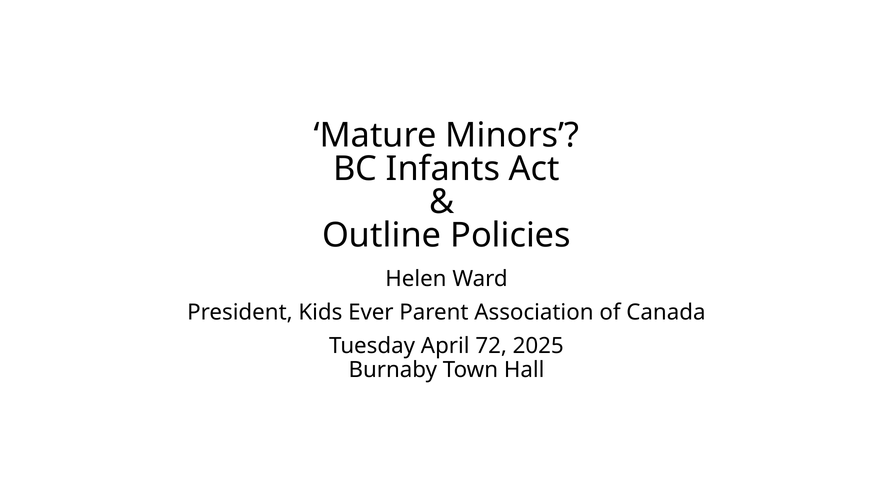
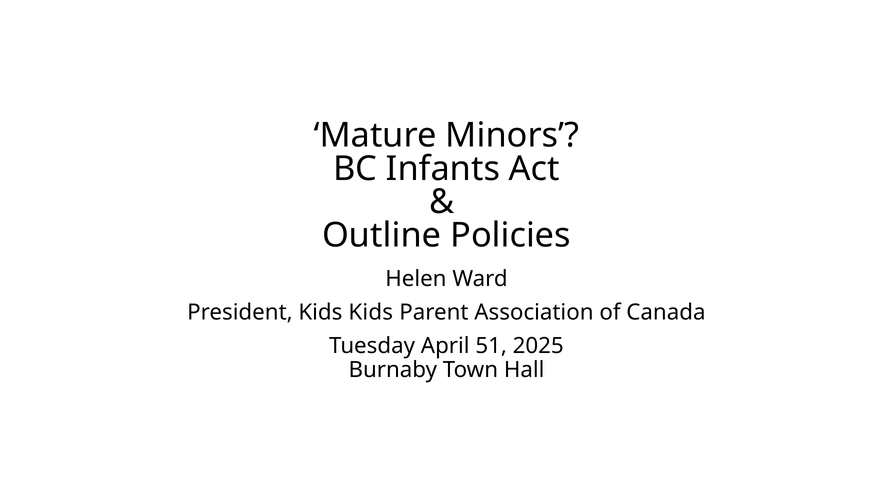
Kids Ever: Ever -> Kids (371, 313)
72: 72 -> 51 (491, 346)
